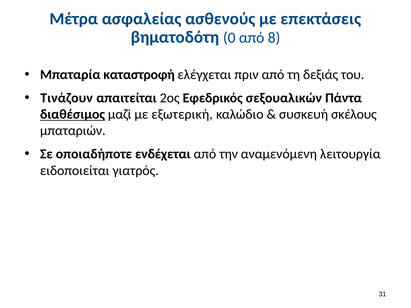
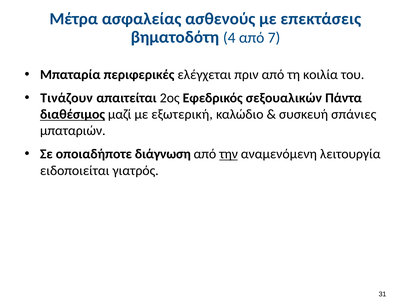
0: 0 -> 4 (229, 38)
8: 8 -> 7 (274, 38)
καταστροφή: καταστροφή -> περιφερικές (139, 75)
δεξιάς: δεξιάς -> κοιλία (321, 75)
σκέλους: σκέλους -> σπάνιες (354, 114)
ενδέχεται: ενδέχεται -> διάγνωση (163, 154)
την underline: none -> present (229, 154)
